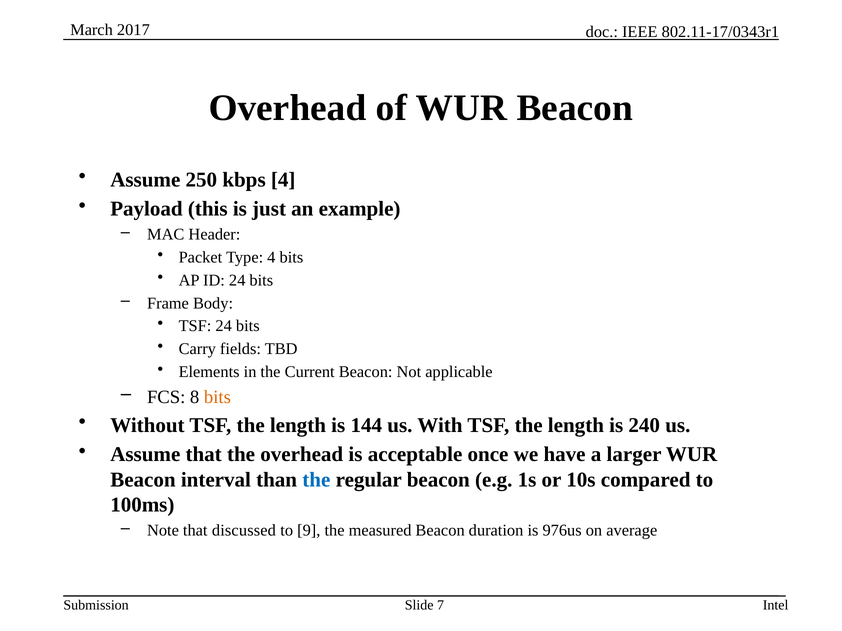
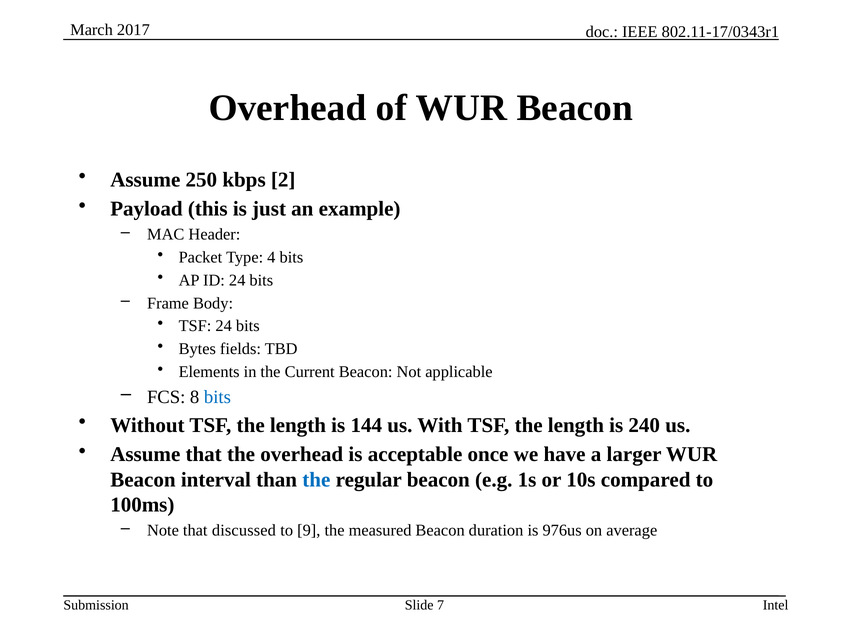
kbps 4: 4 -> 2 (283, 180)
Carry: Carry -> Bytes (197, 349)
bits colour: orange -> blue (217, 397)
